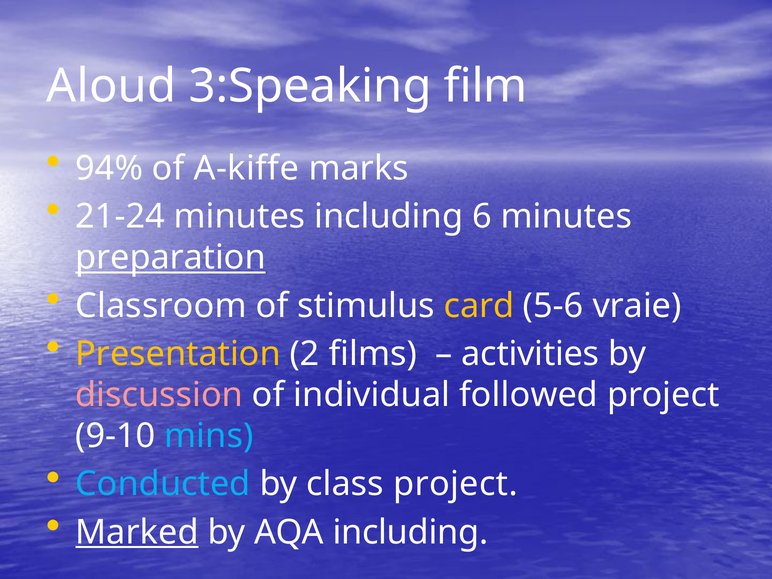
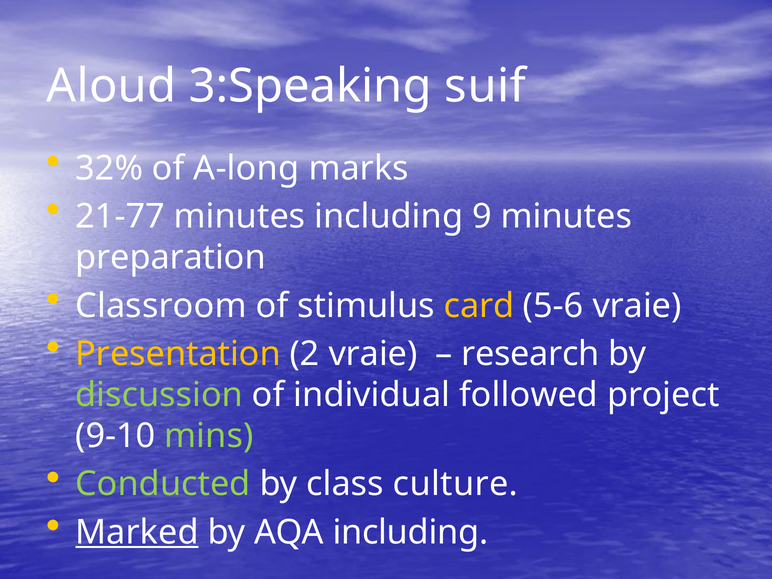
film: film -> suif (485, 86)
94%: 94% -> 32% (109, 168)
A-kiffe: A-kiffe -> A-long (246, 168)
21-24: 21-24 -> 21-77 (120, 216)
6: 6 -> 9 (482, 216)
preparation underline: present -> none (171, 258)
2 films: films -> vraie (373, 354)
activities: activities -> research (530, 354)
discussion colour: pink -> light green (159, 395)
mins colour: light blue -> light green (209, 436)
Conducted colour: light blue -> light green (163, 484)
class project: project -> culture (455, 484)
